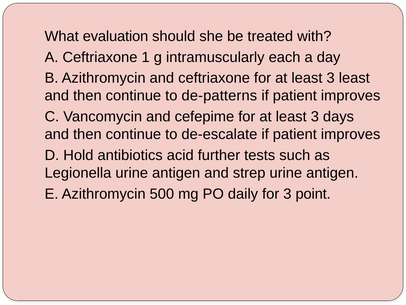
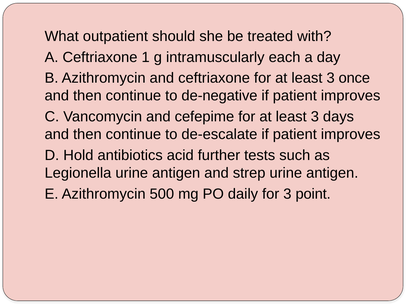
evaluation: evaluation -> outpatient (115, 36)
3 least: least -> once (354, 78)
de-patterns: de-patterns -> de-negative (219, 96)
